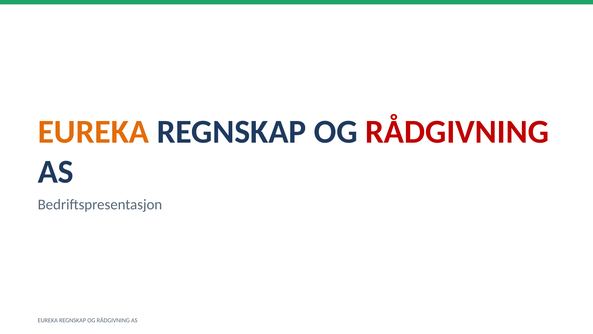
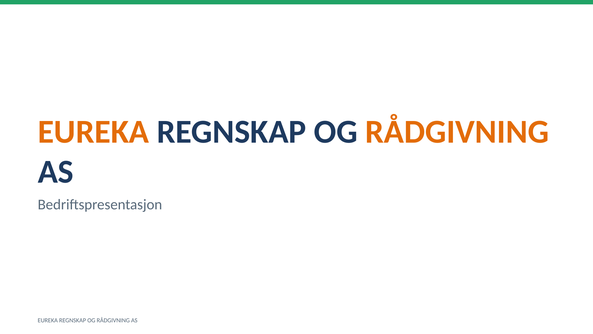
RÅDGIVNING colour: red -> orange (457, 132)
